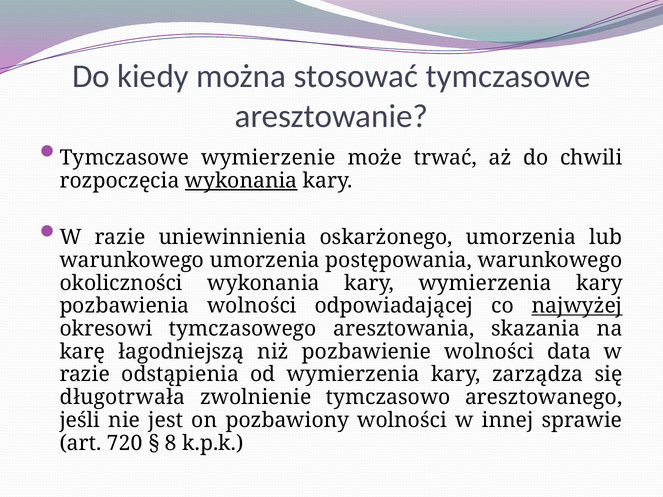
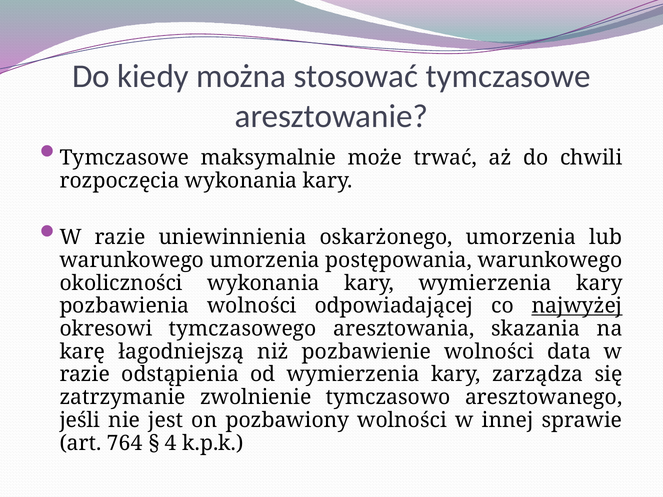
wymierzenie: wymierzenie -> maksymalnie (268, 158)
wykonania underline: present -> none (241, 181)
długotrwała: długotrwała -> zatrzymanie (123, 398)
720: 720 -> 764 (125, 443)
8: 8 -> 4 (171, 443)
